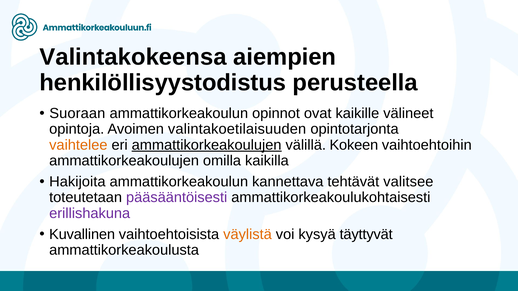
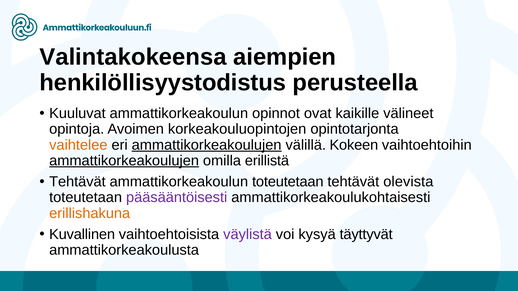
Suoraan: Suoraan -> Kuuluvat (77, 114)
valintakoetilaisuuden: valintakoetilaisuuden -> korkeakouluopintojen (237, 129)
ammattikorkeakoulujen underline: none -> present (124, 161)
kaikilla: kaikilla -> erillistä (267, 161)
Hakijoita: Hakijoita -> Tehtävät (77, 182)
ammattikorkeakoulun kannettava: kannettava -> toteutetaan (288, 182)
valitsee: valitsee -> olevista (408, 182)
erillishakuna colour: purple -> orange (90, 214)
väylistä colour: orange -> purple (247, 235)
